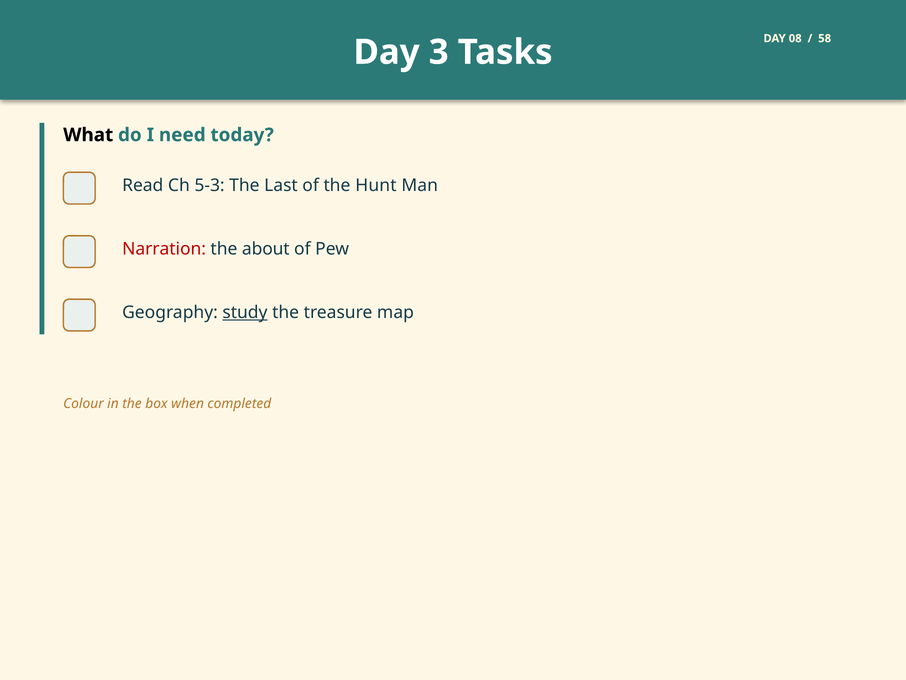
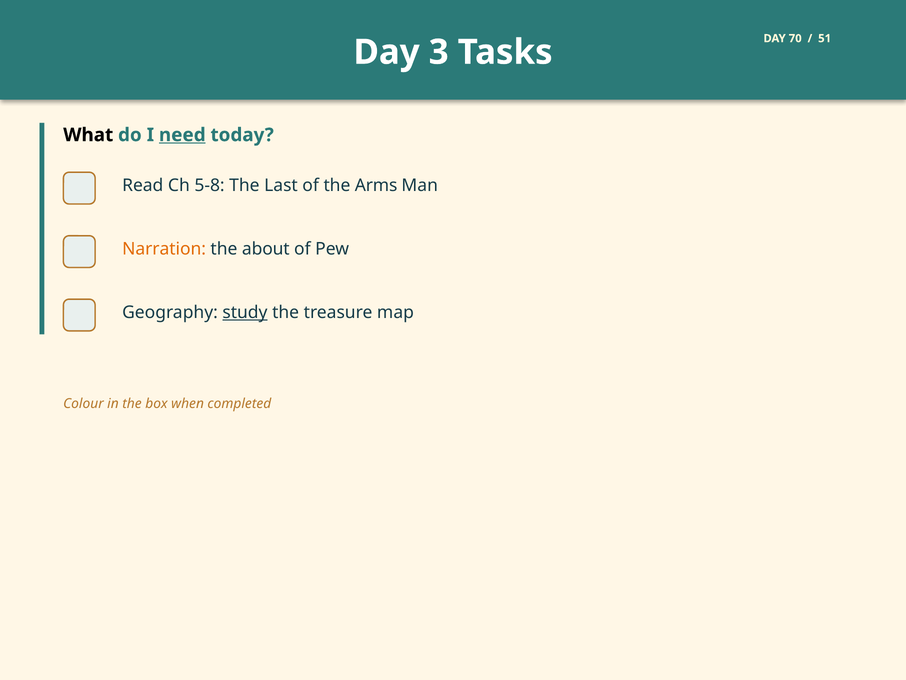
08: 08 -> 70 (795, 38)
58: 58 -> 51 (825, 38)
need underline: none -> present (182, 135)
5-3: 5-3 -> 5-8 (210, 186)
Hunt: Hunt -> Arms (376, 186)
Narration colour: red -> orange (164, 249)
